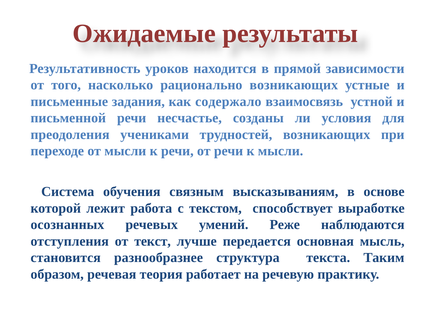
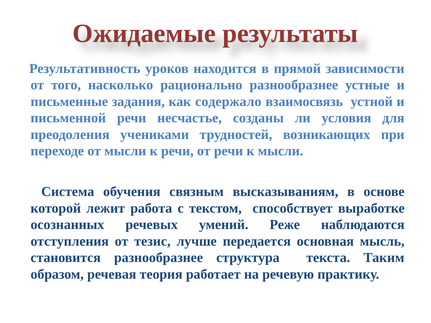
рационально возникающих: возникающих -> разнообразнее (294, 85)
текст: текст -> тезис (152, 241)
